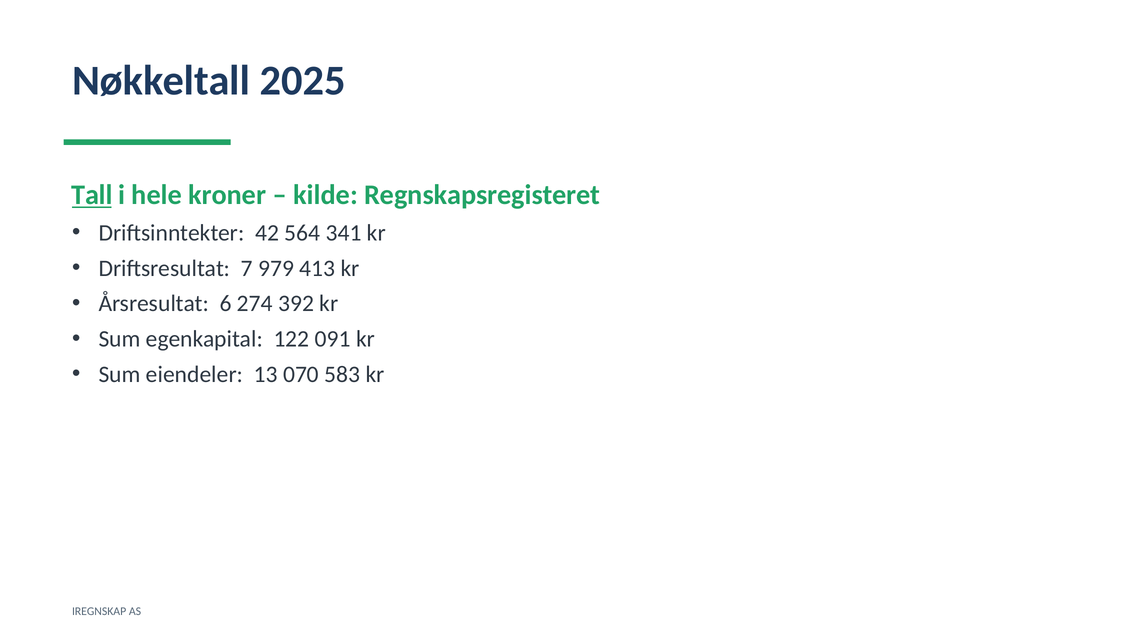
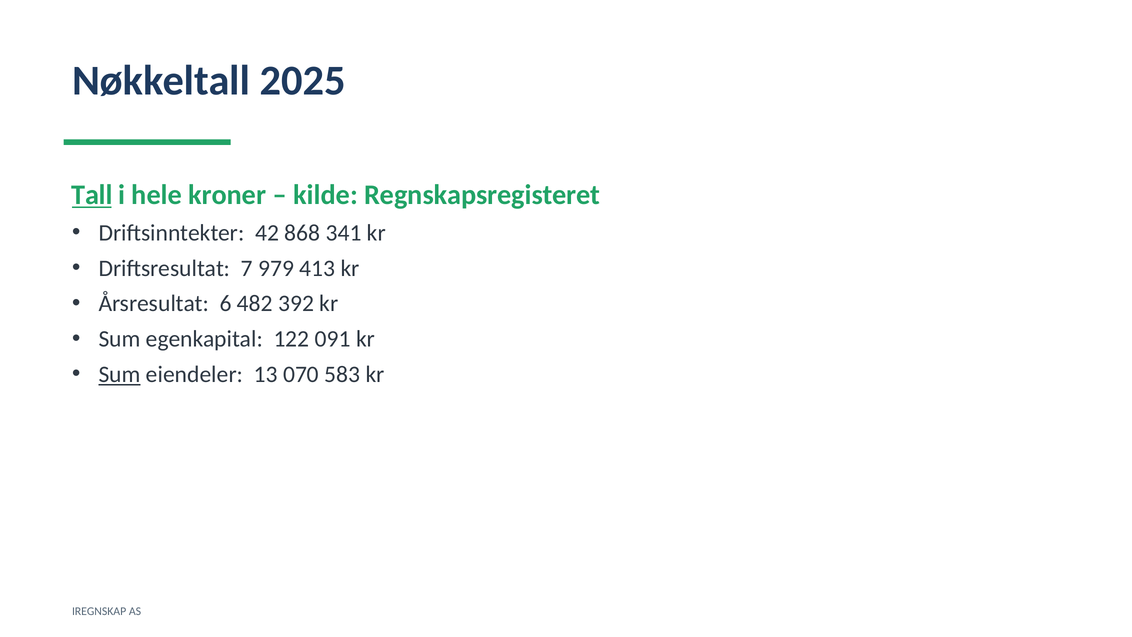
564: 564 -> 868 (302, 233)
274: 274 -> 482 (255, 304)
Sum underline: none -> present (120, 374)
